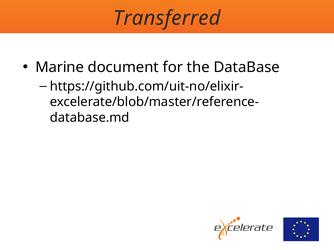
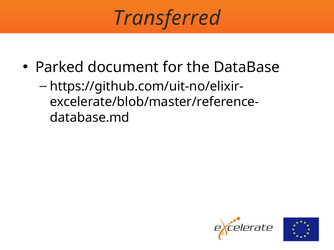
Marine: Marine -> Parked (60, 67)
